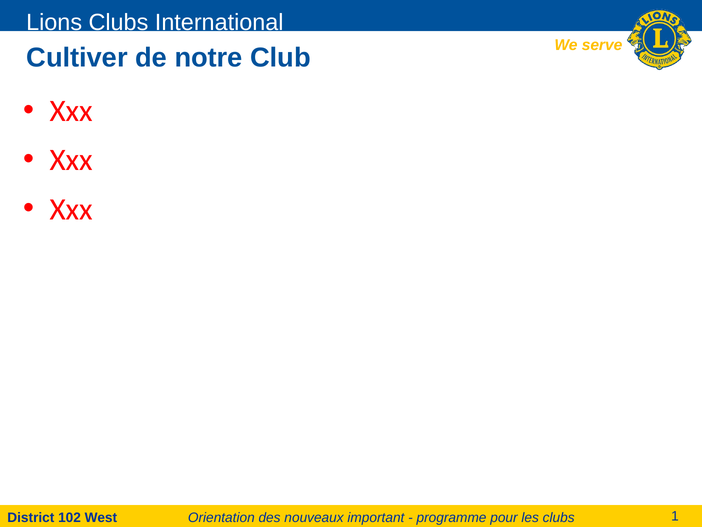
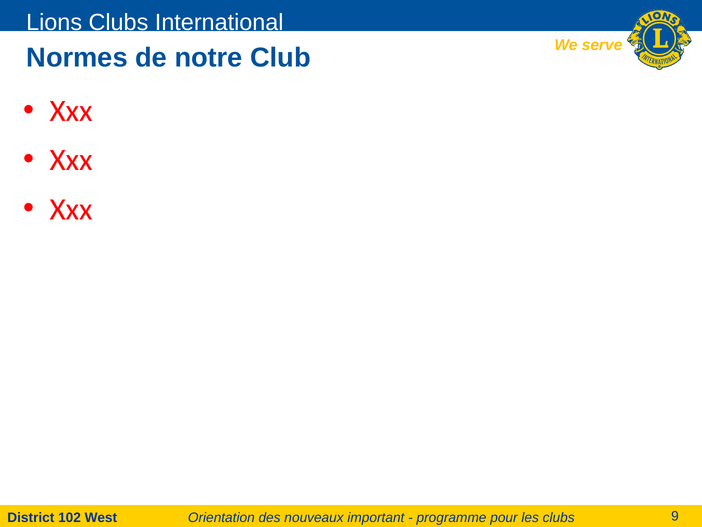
Cultiver: Cultiver -> Normes (77, 58)
1: 1 -> 9 (675, 516)
